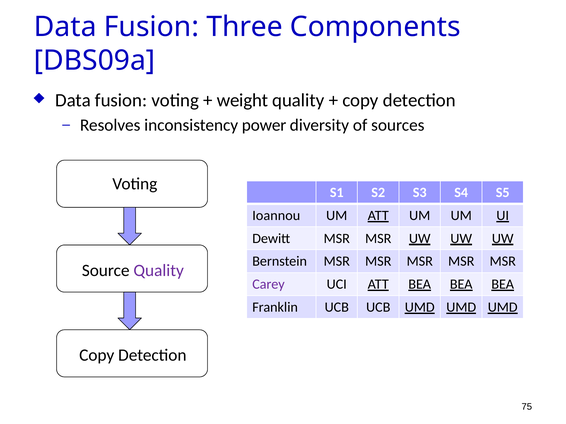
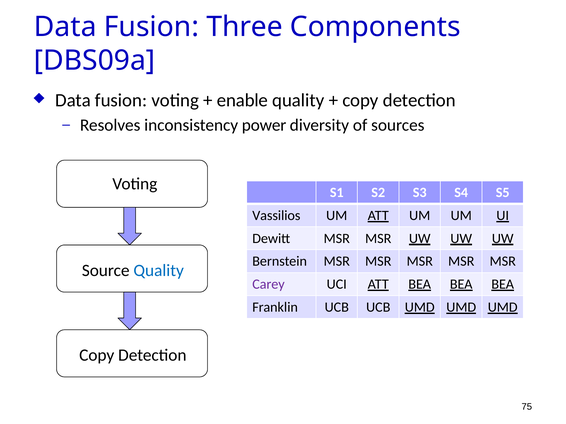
weight: weight -> enable (242, 100)
Ioannou: Ioannou -> Vassilios (276, 216)
Quality colour: purple -> blue (159, 271)
